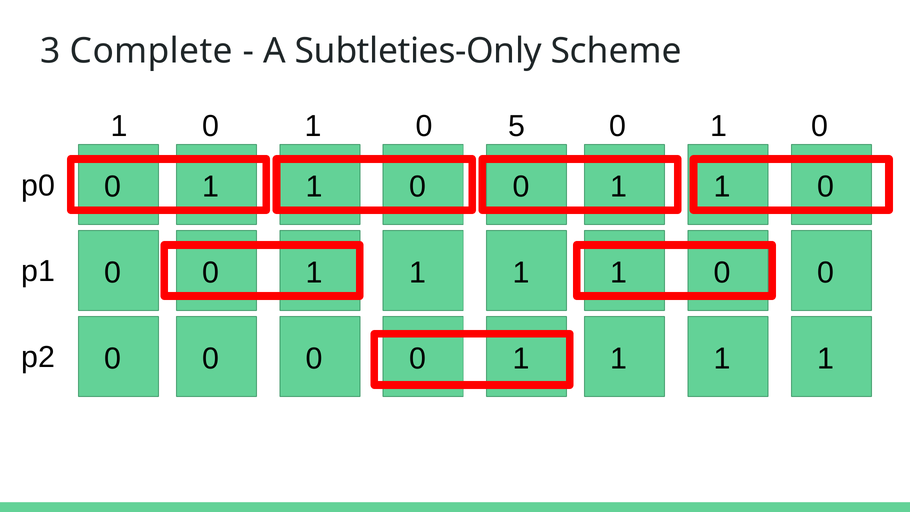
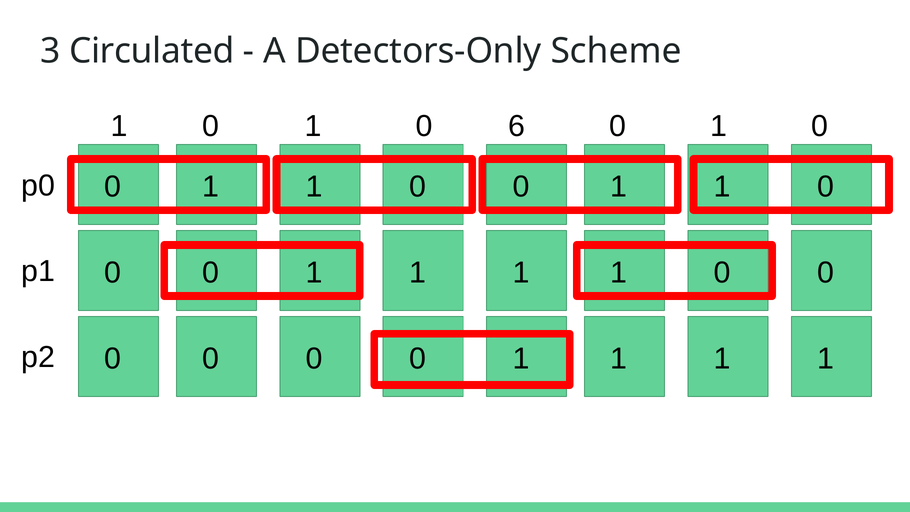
Complete: Complete -> Circulated (152, 51)
Subtleties-Only: Subtleties-Only -> Detectors-Only (418, 51)
5: 5 -> 6 (517, 126)
